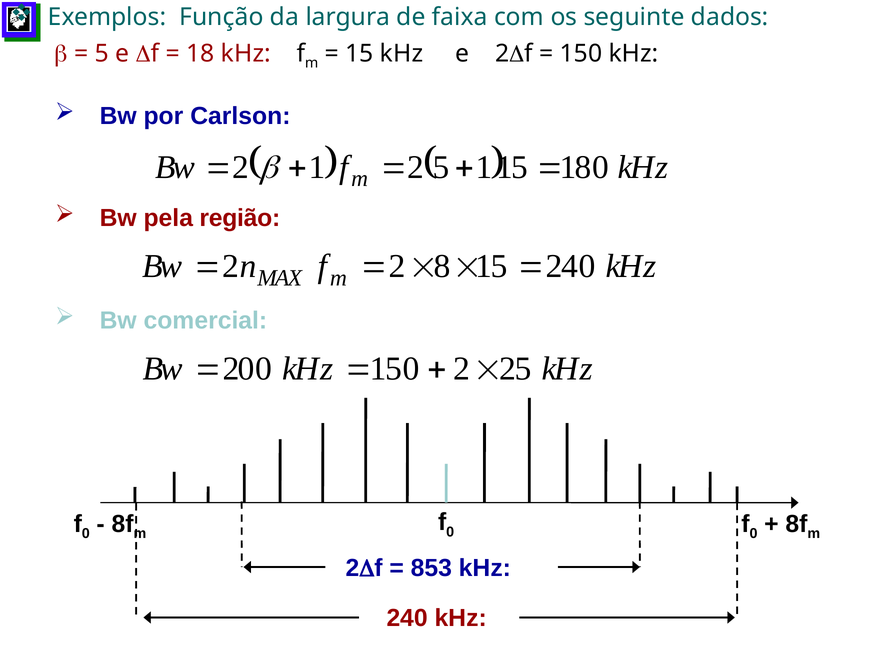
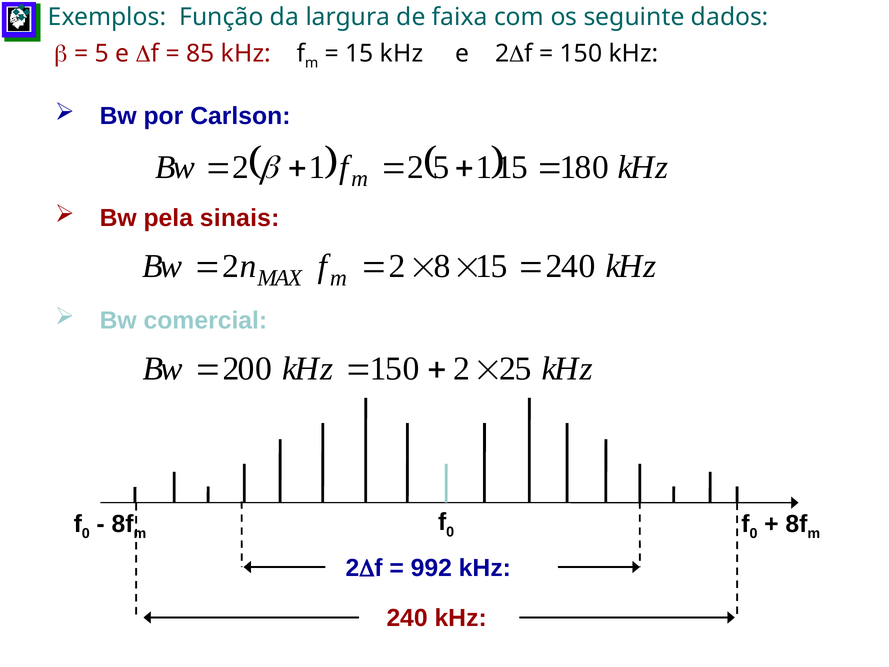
18: 18 -> 85 (200, 53)
região: região -> sinais (240, 218)
853: 853 -> 992 (431, 568)
